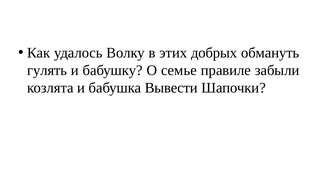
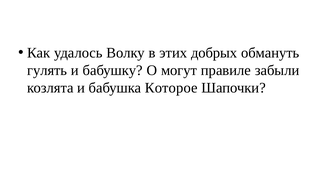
семье: семье -> могут (179, 70)
Вывести: Вывести -> Которое (171, 88)
